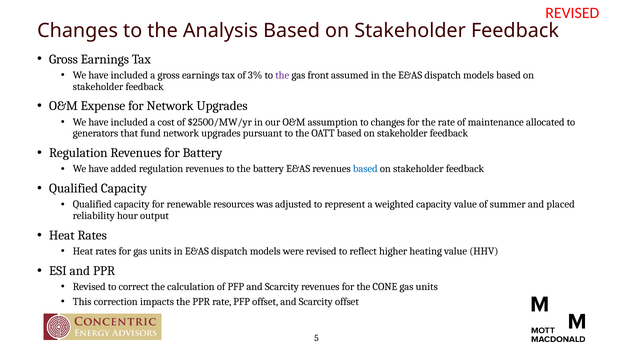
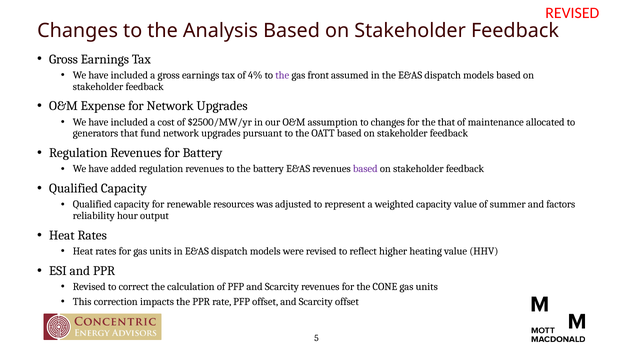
3%: 3% -> 4% (255, 75)
the rate: rate -> that (446, 122)
based colour: blue -> purple (365, 169)
placed: placed -> factors (561, 205)
